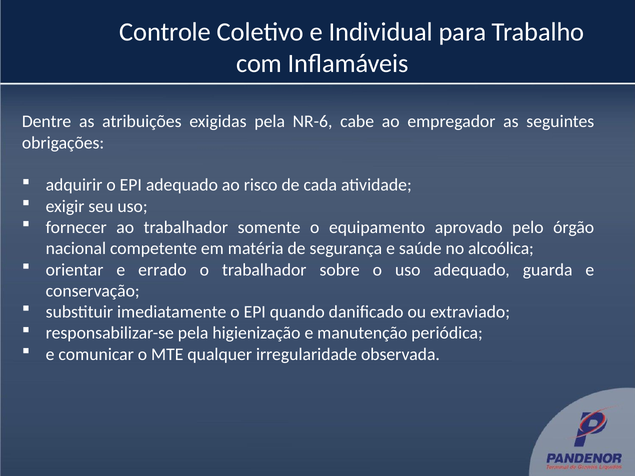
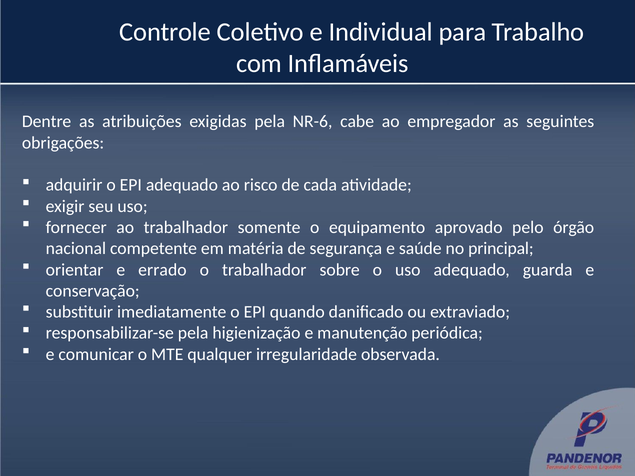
alcoólica: alcoólica -> principal (501, 249)
